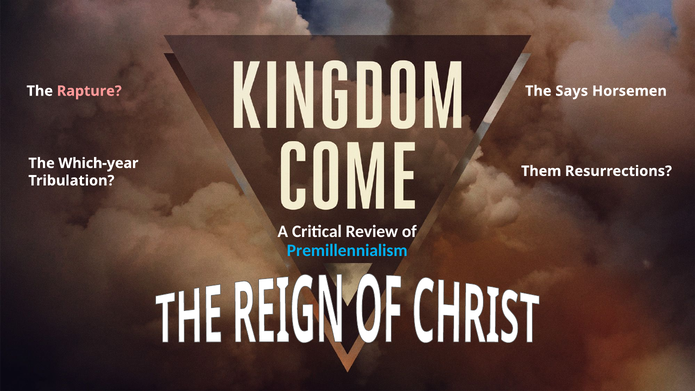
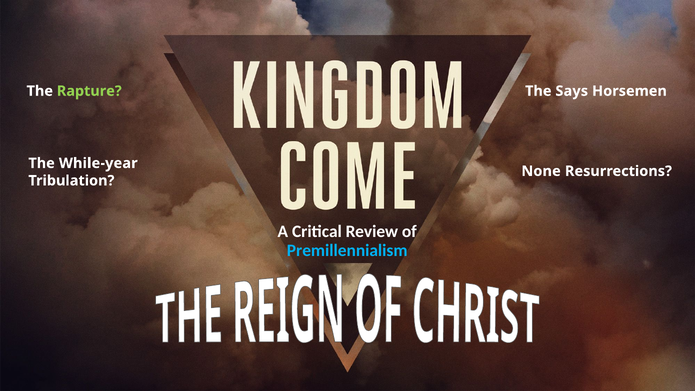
Rapture colour: pink -> light green (89, 91)
Which-year: Which-year -> While-year (98, 163)
Them: Them -> None (541, 171)
